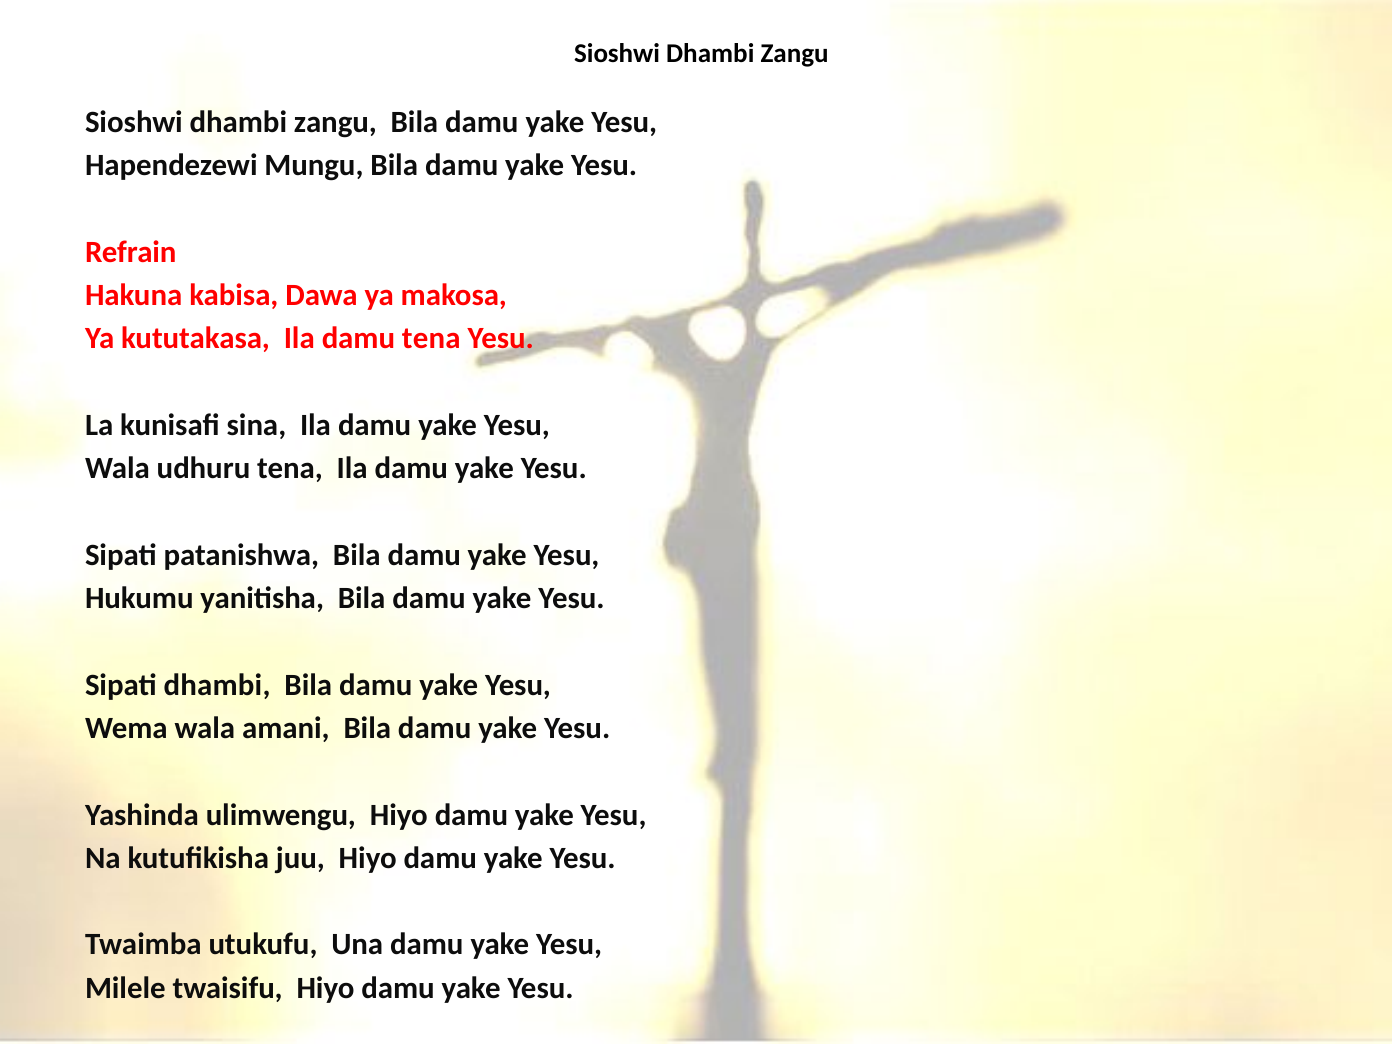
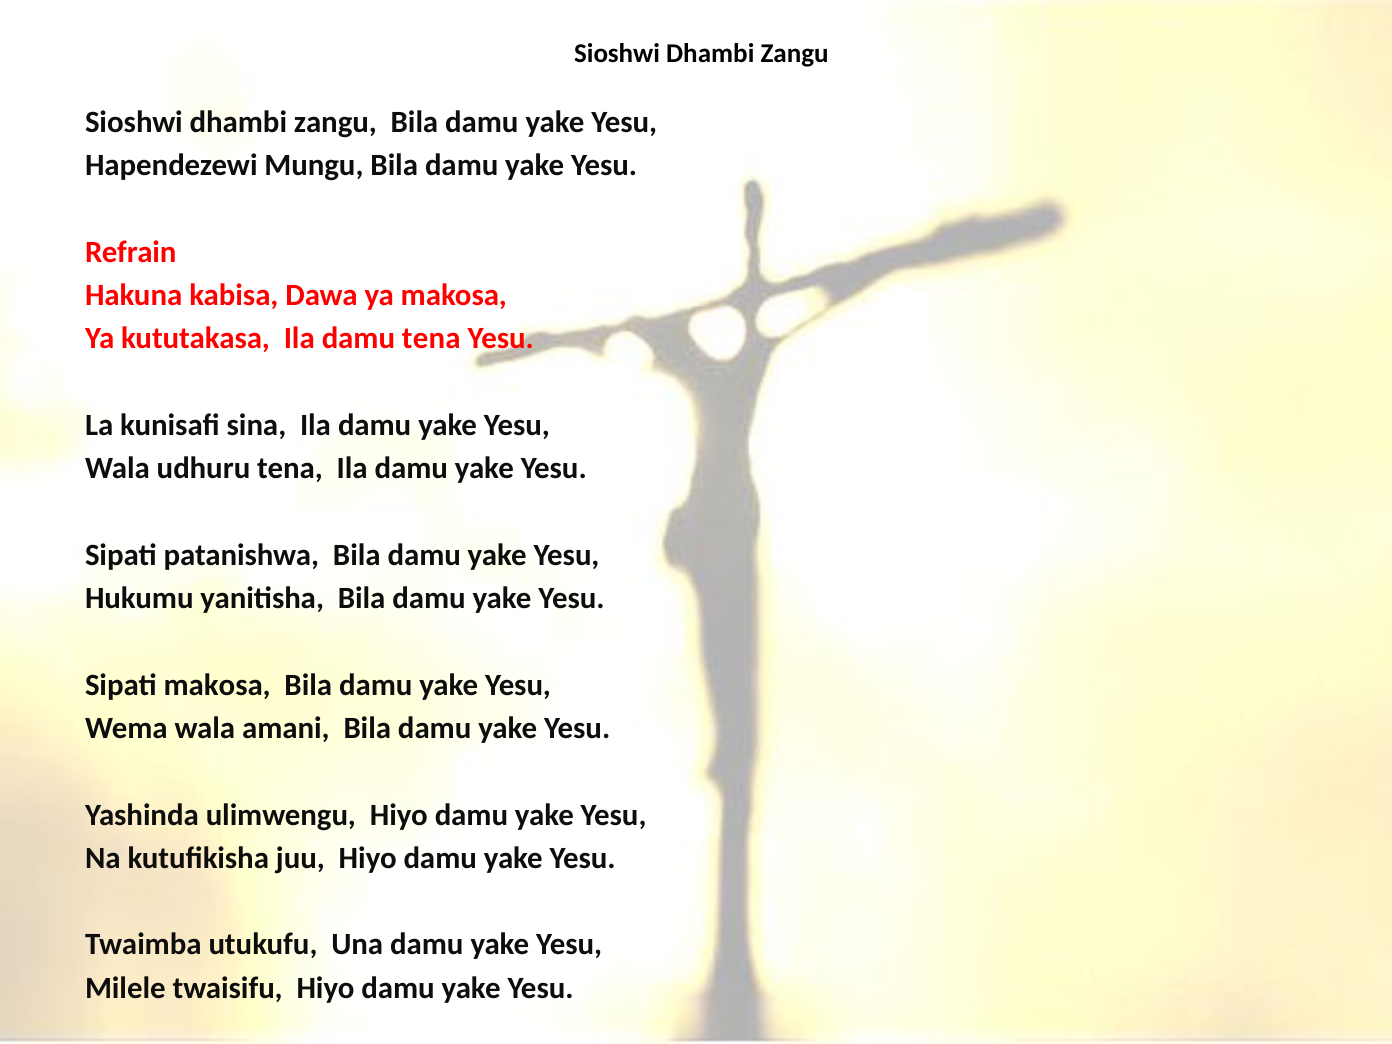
Sipati dhambi: dhambi -> makosa (217, 685)
